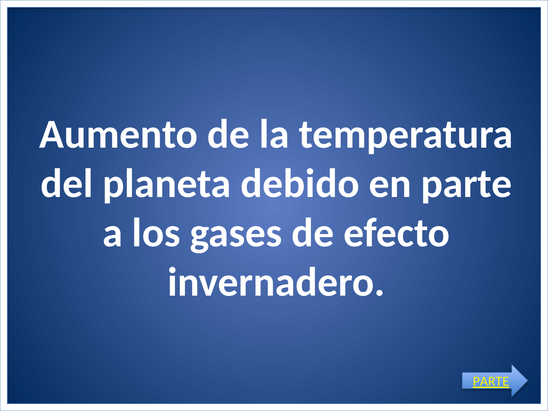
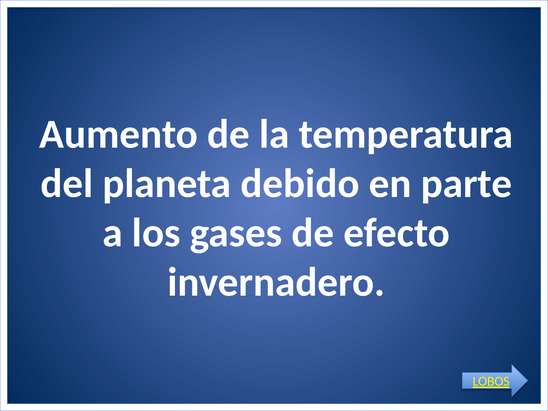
PARTE: PARTE -> LOBOS (491, 381)
